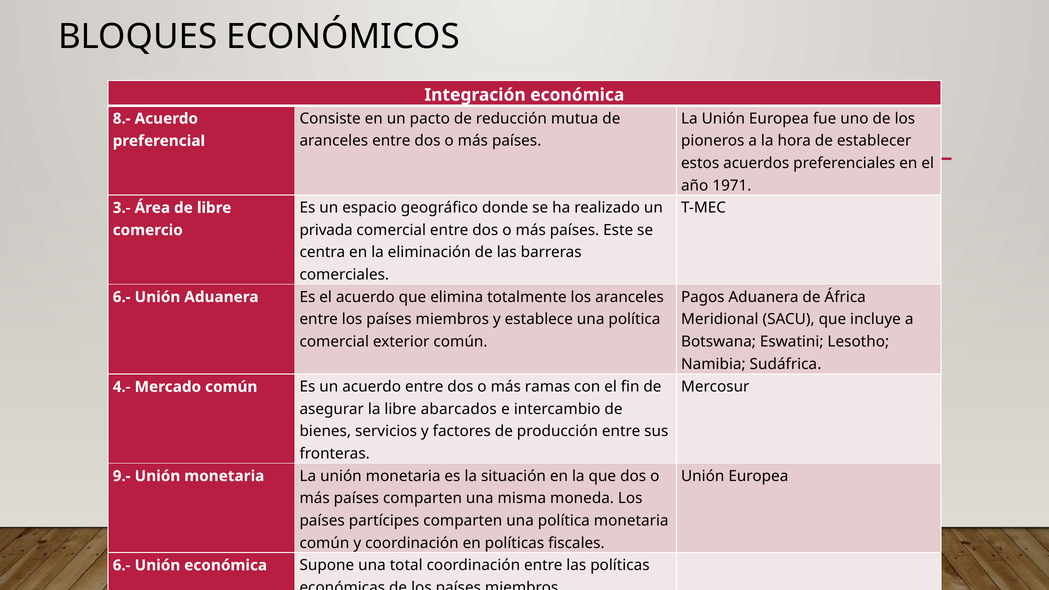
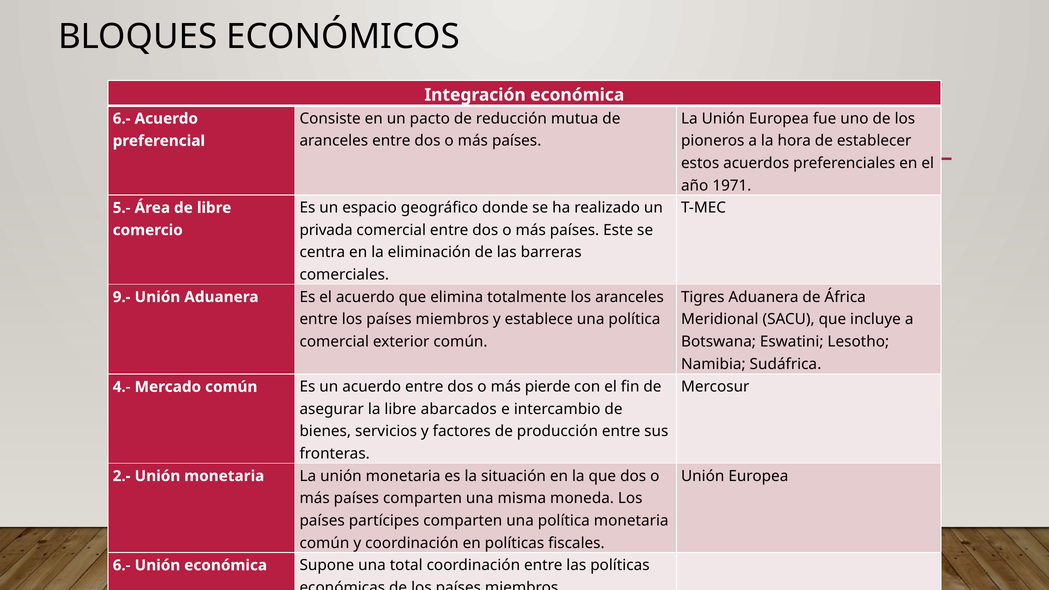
8.-: 8.- -> 6.- (122, 119)
3.-: 3.- -> 5.- (122, 208)
Pagos: Pagos -> Tigres (703, 297)
6.-: 6.- -> 9.- (122, 297)
ramas: ramas -> pierde (548, 387)
9.-: 9.- -> 2.- (122, 476)
